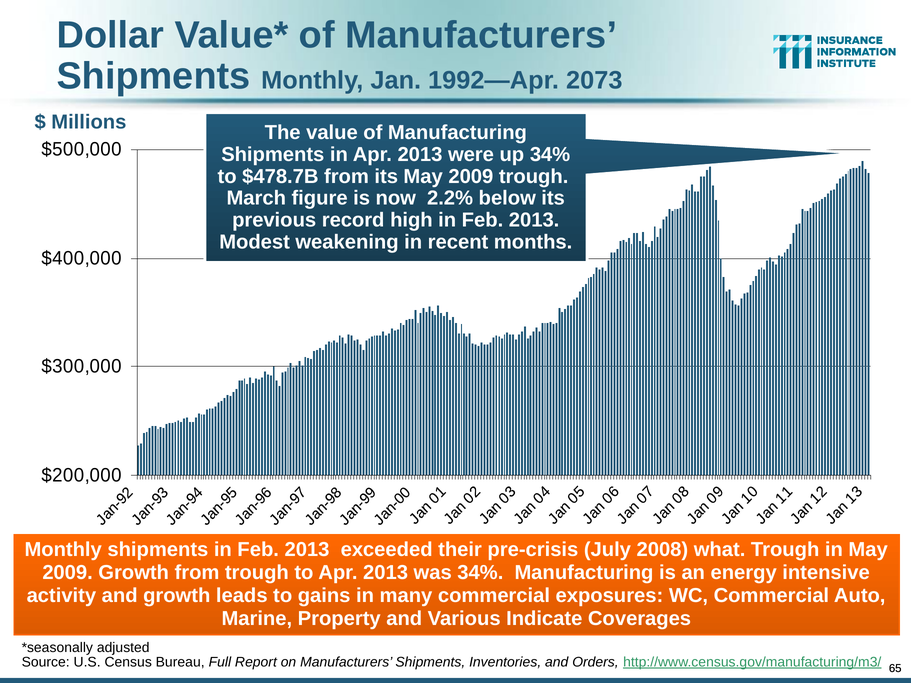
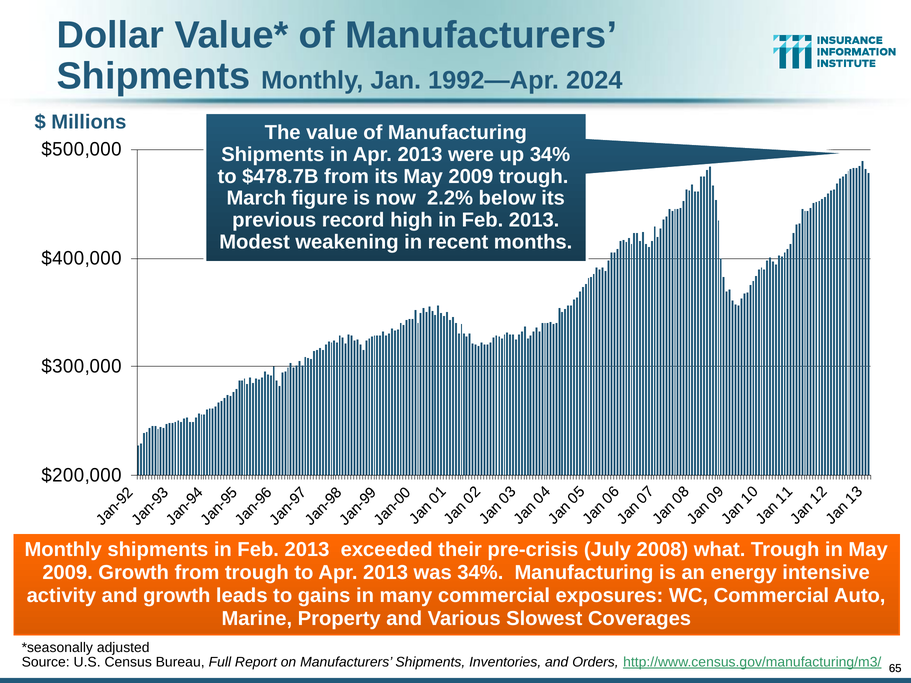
2073: 2073 -> 2024 (594, 80)
Indicate: Indicate -> Slowest (544, 619)
